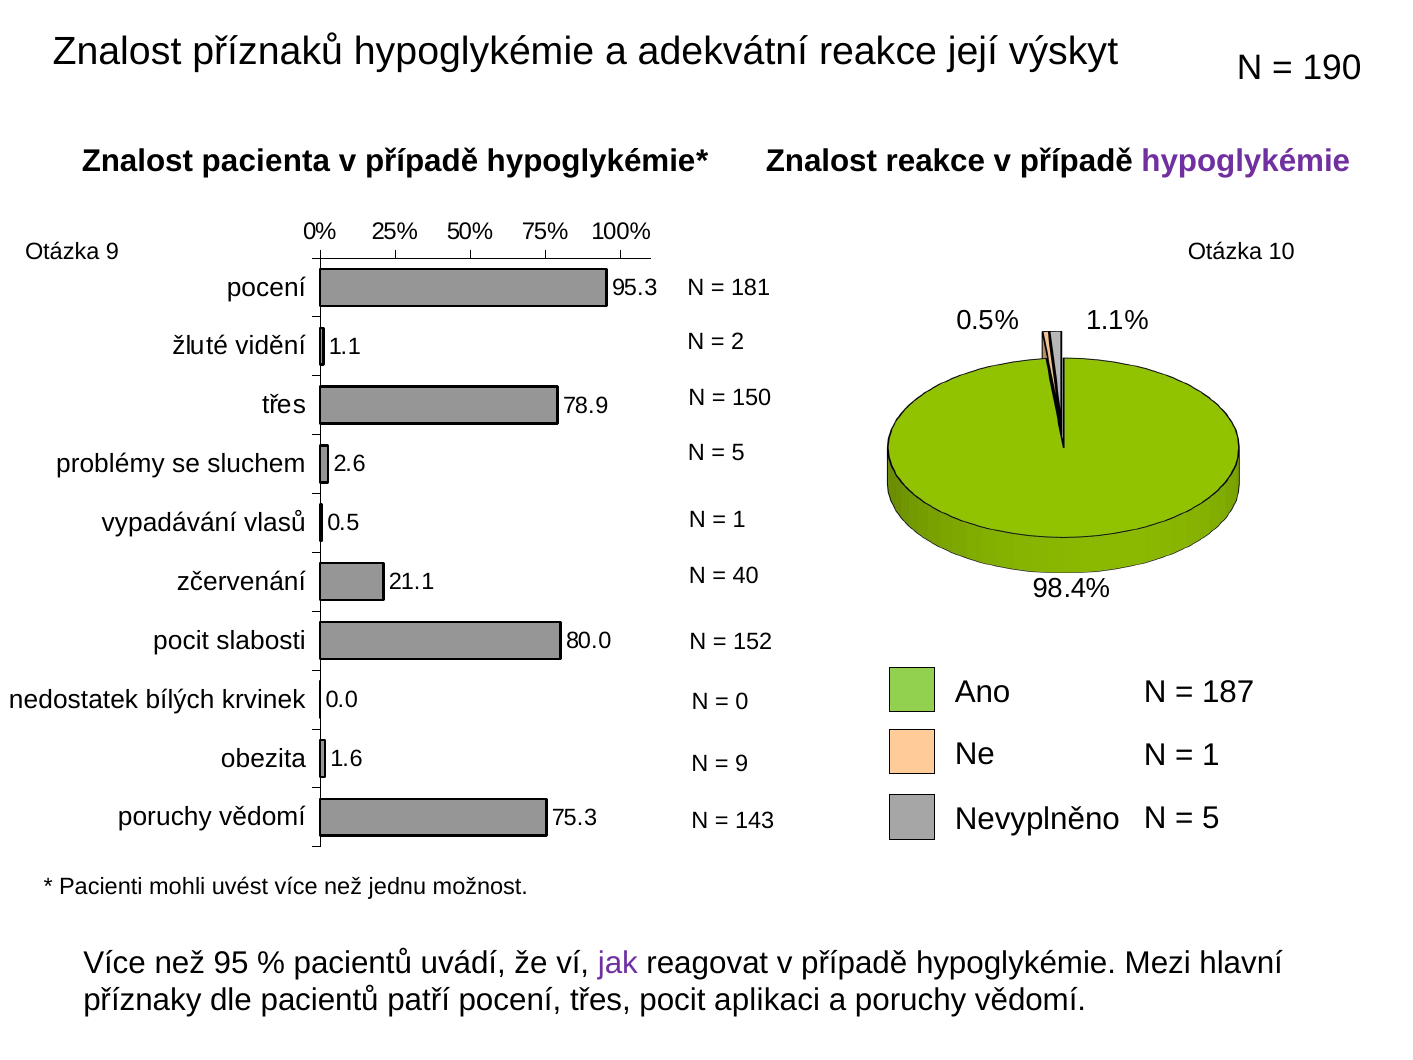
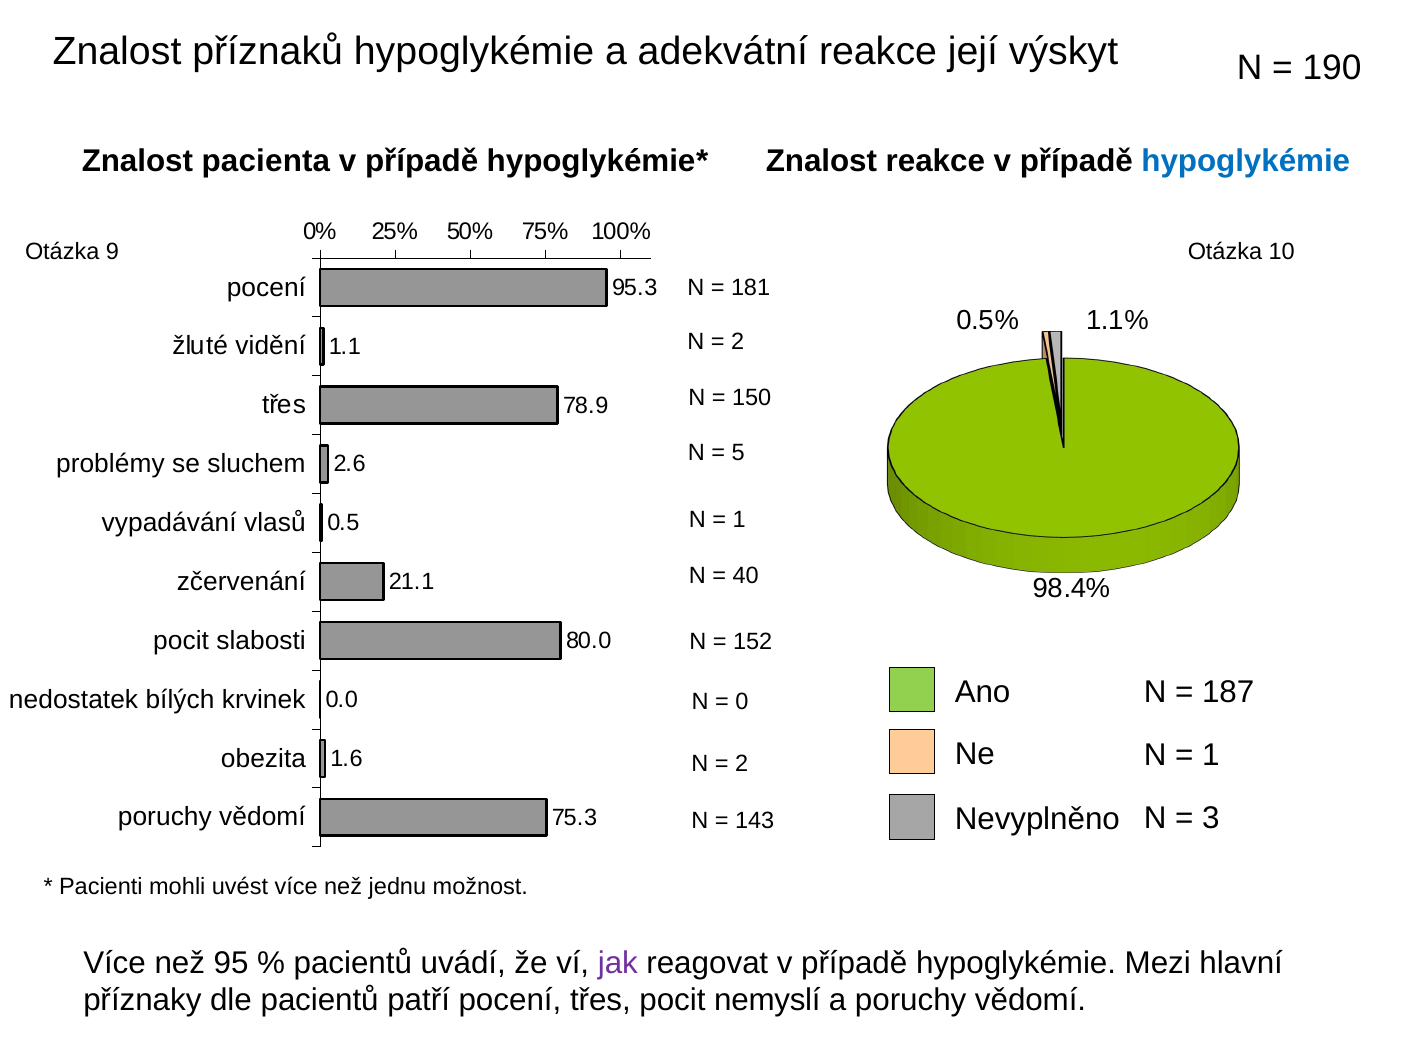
hypoglykémie colour: purple -> blue (1246, 161)
9: 9 -> 2 (742, 763)
5: 5 -> 3 (1211, 818)
aplikaci: aplikaci -> nemyslí (767, 1000)
